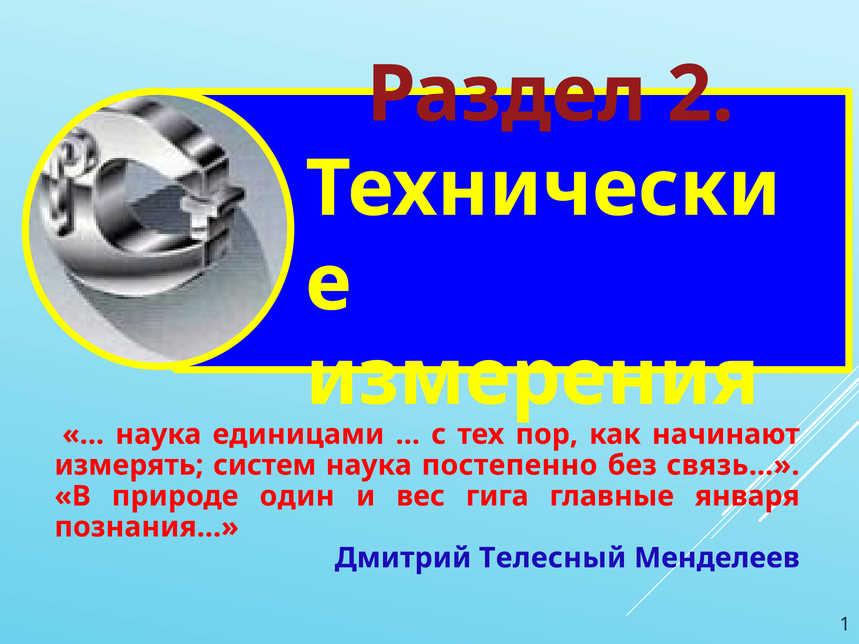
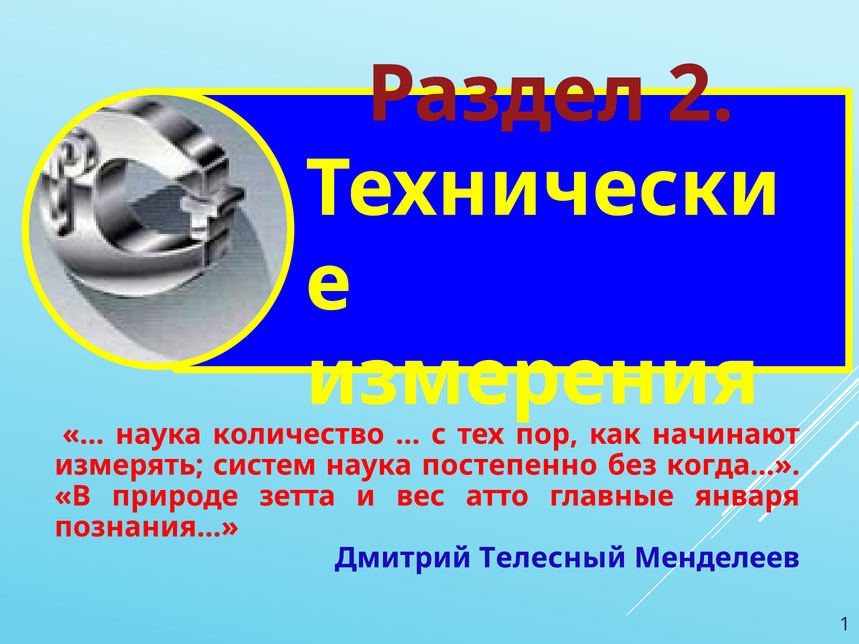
единицами: единицами -> количество (298, 434)
связь…: связь… -> когда… (733, 465)
один: один -> зетта (297, 496)
гига: гига -> атто (497, 496)
